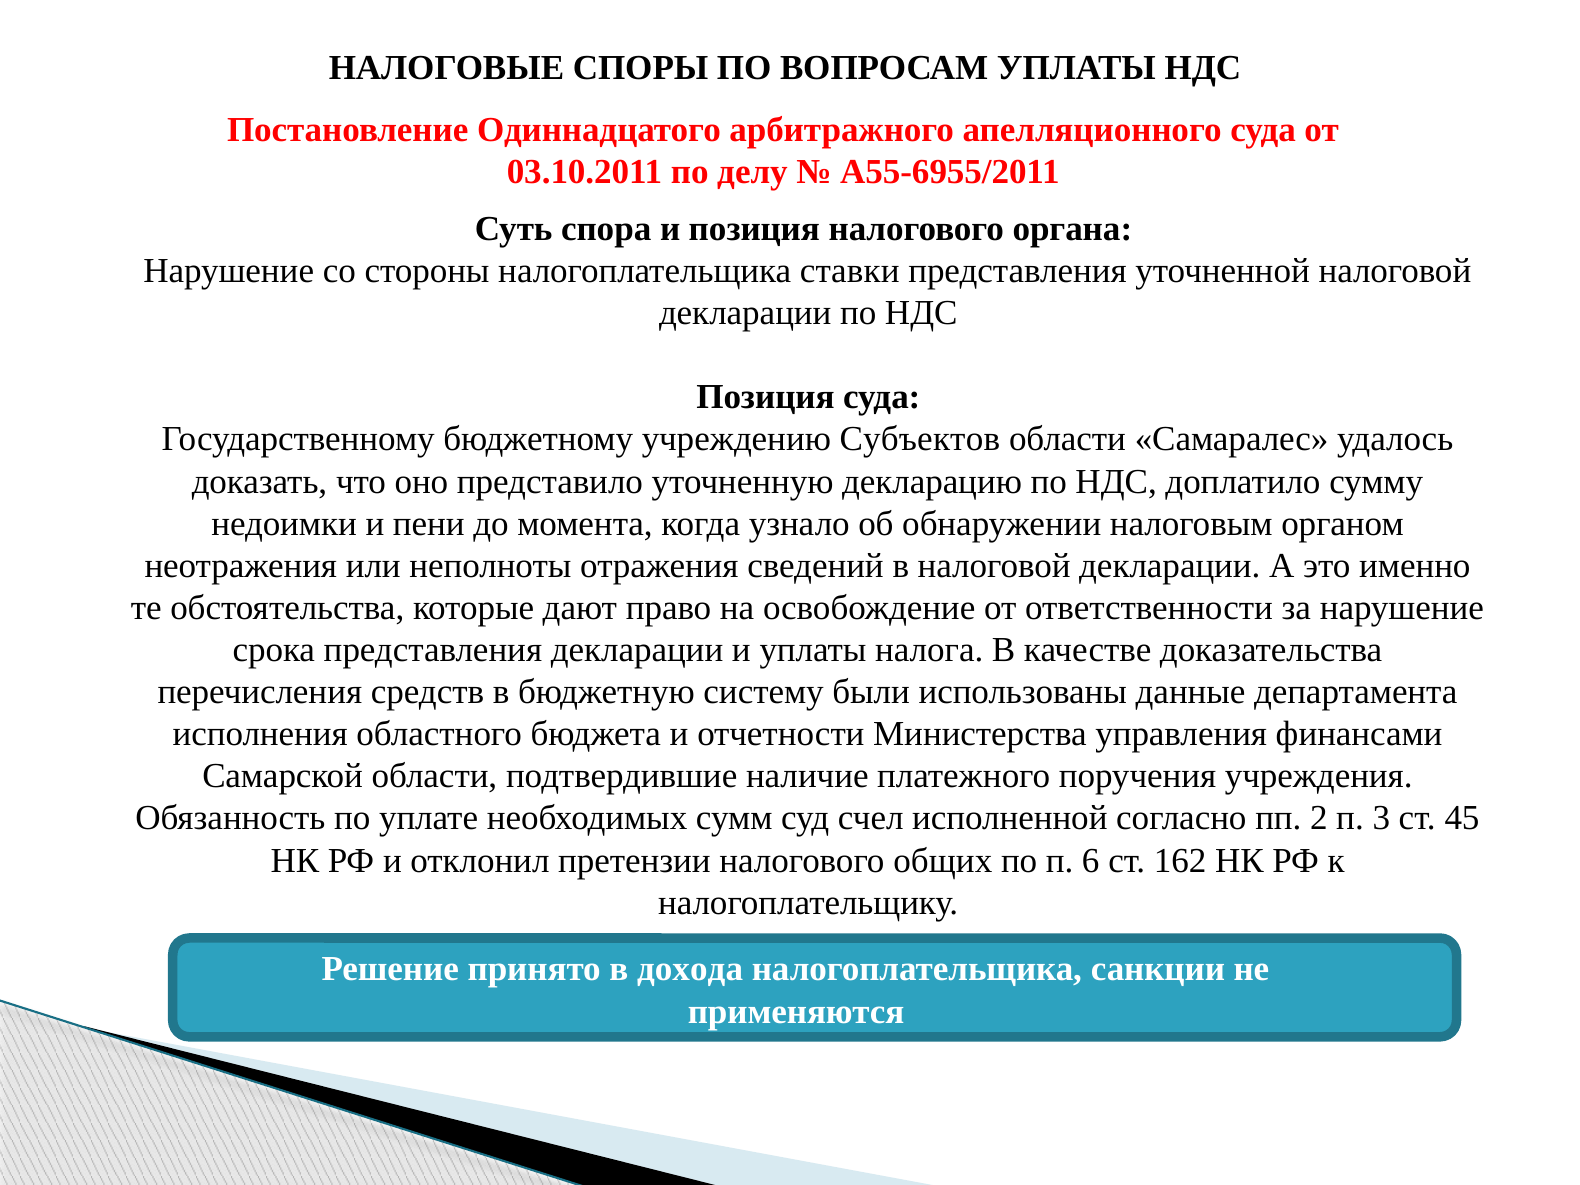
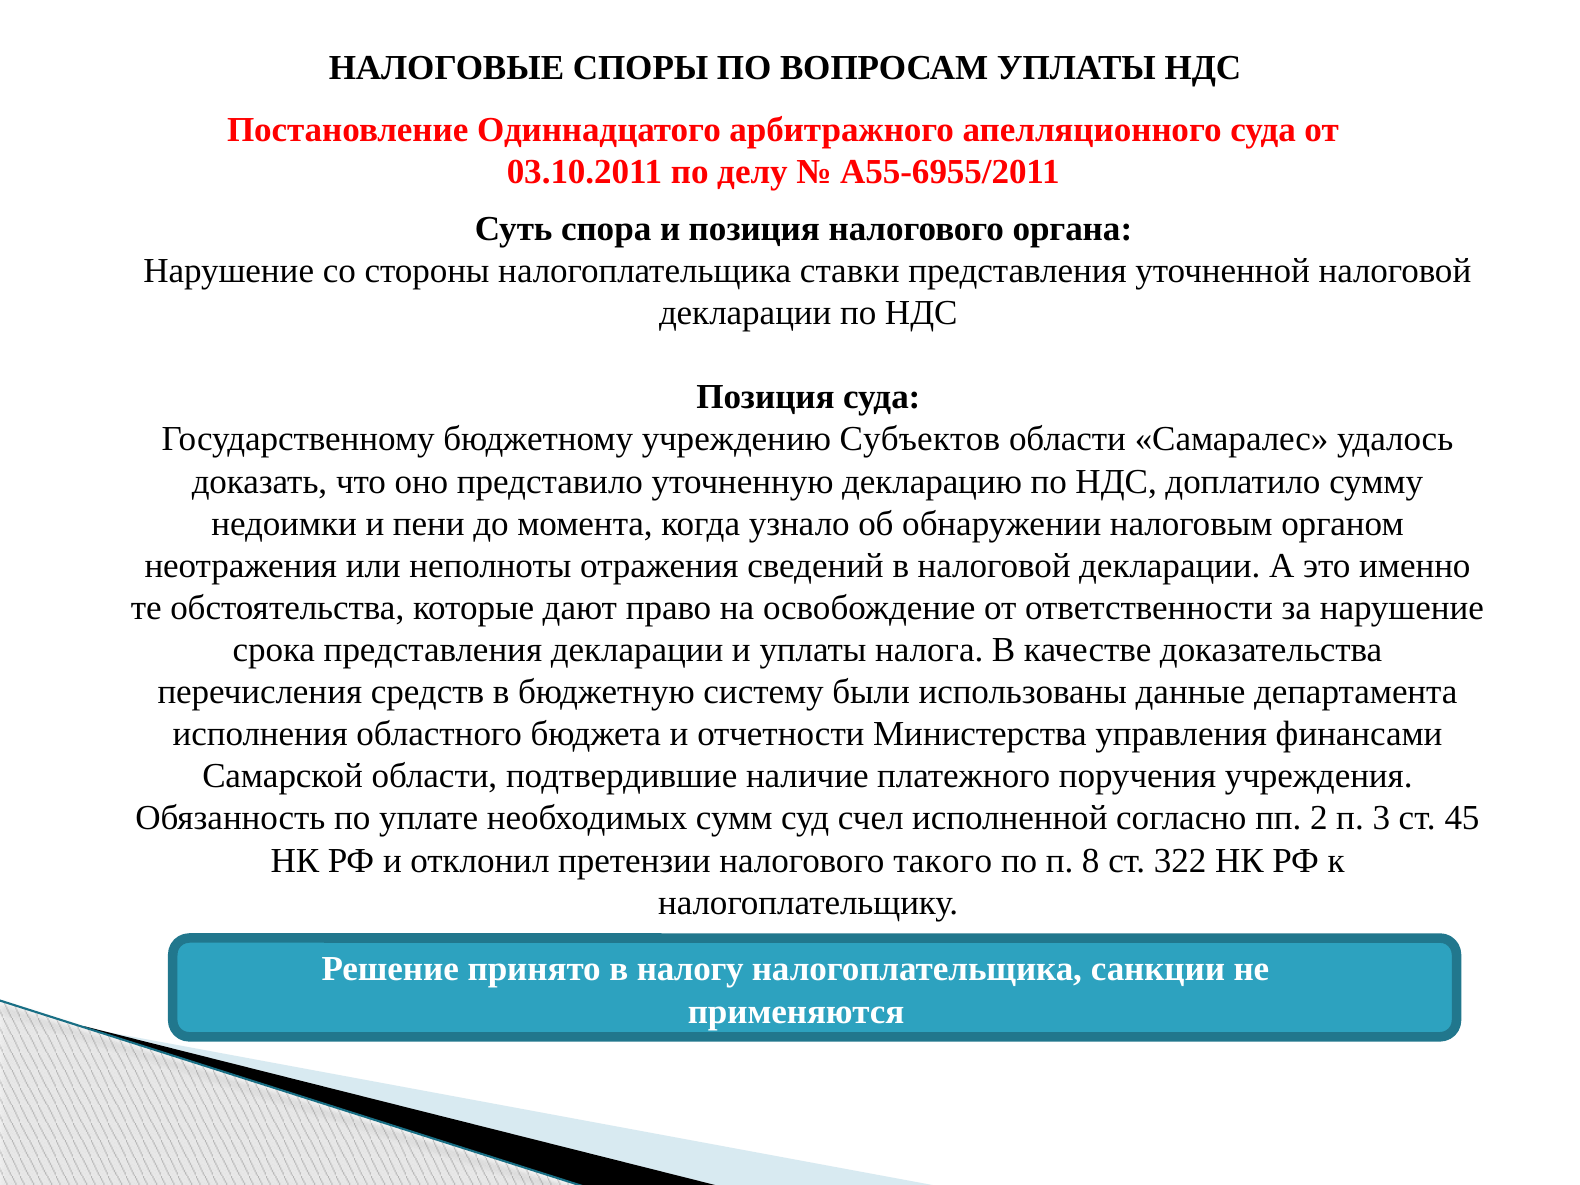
общих: общих -> такого (943, 860)
6: 6 -> 8 (1091, 860)
162: 162 -> 322 (1180, 860)
дохода: дохода -> налогу (690, 969)
